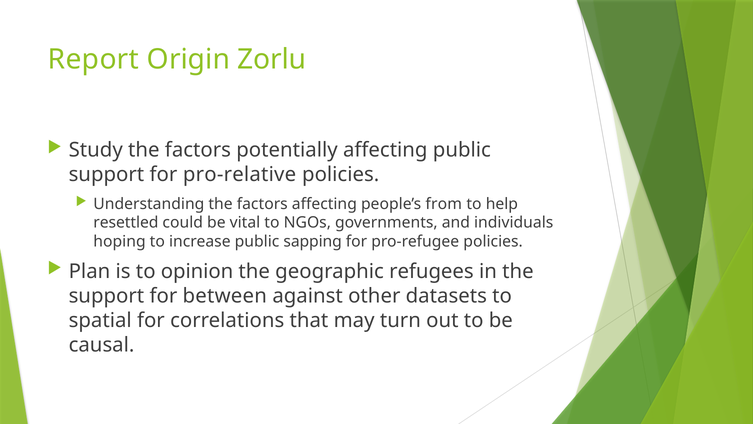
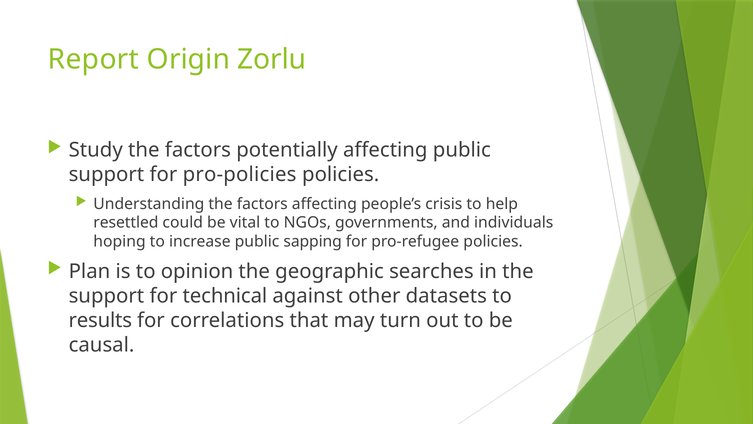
pro-relative: pro-relative -> pro-policies (240, 175)
from: from -> crisis (444, 204)
refugees: refugees -> searches (431, 271)
between: between -> technical (225, 296)
spatial: spatial -> results (100, 320)
